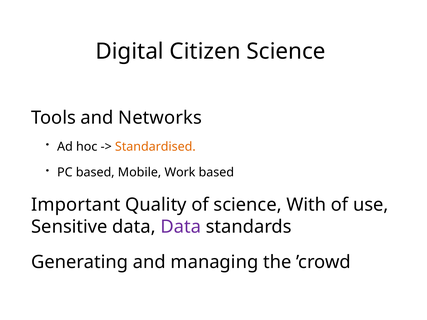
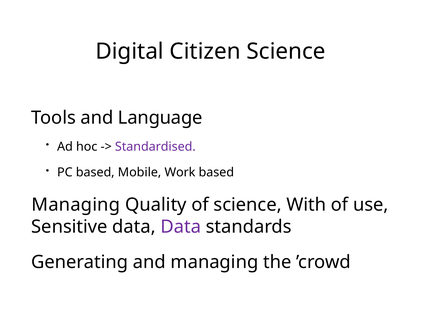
Networks: Networks -> Language (160, 118)
Standardised colour: orange -> purple (155, 147)
Important: Important -> Managing (76, 205)
